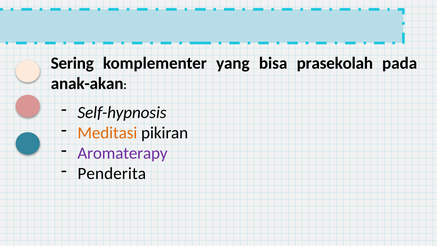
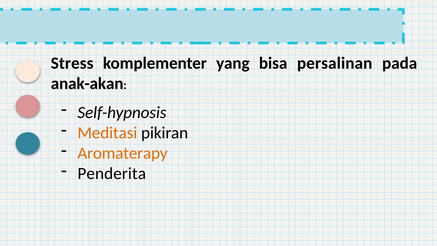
Sering: Sering -> Stress (72, 63)
prasekolah: prasekolah -> persalinan (335, 63)
Aromaterapy colour: purple -> orange (123, 153)
